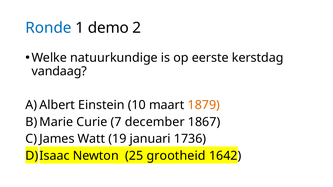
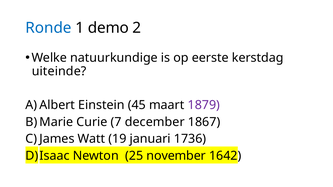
vandaag: vandaag -> uiteinde (59, 71)
10: 10 -> 45 (137, 105)
1879 colour: orange -> purple (204, 105)
grootheid: grootheid -> november (176, 156)
